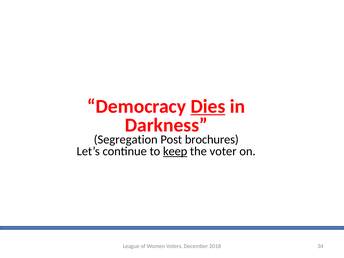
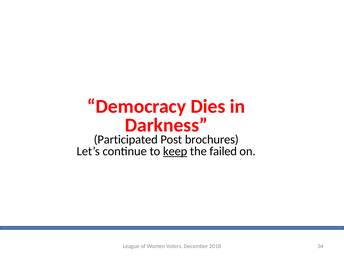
Dies underline: present -> none (208, 106)
Segregation: Segregation -> Participated (126, 139)
voter: voter -> failed (223, 151)
